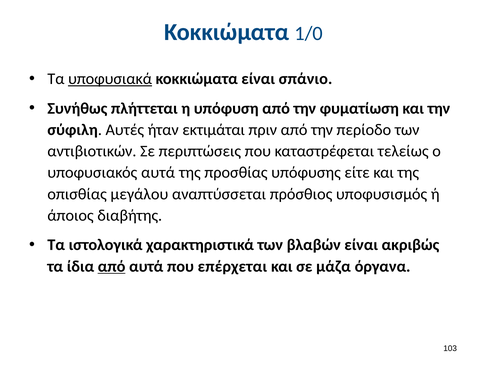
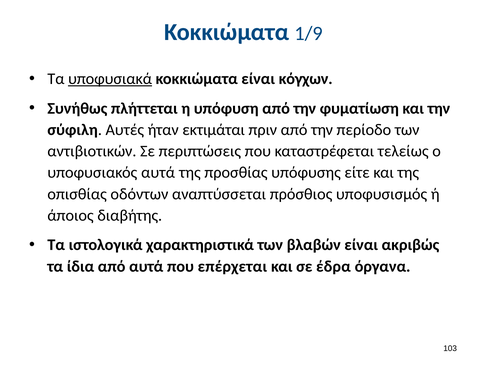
1/0: 1/0 -> 1/9 (309, 33)
σπάνιο: σπάνιο -> κόγχων (306, 79)
μεγάλου: μεγάλου -> οδόντων (139, 194)
από underline: present -> none (112, 266)
μάζα: μάζα -> έδρα (333, 266)
